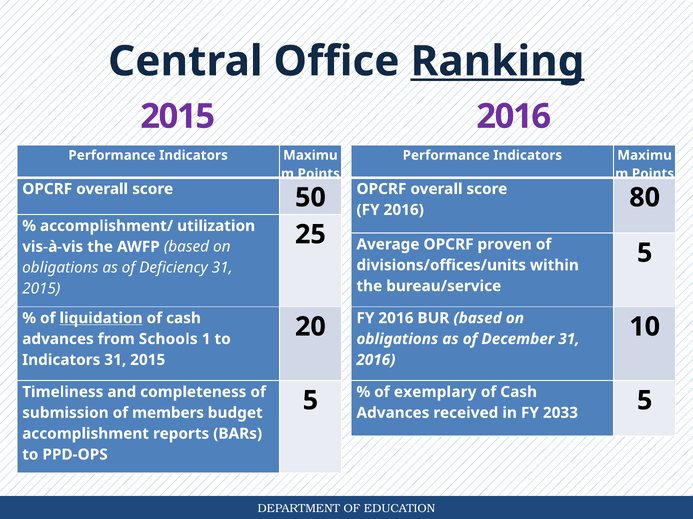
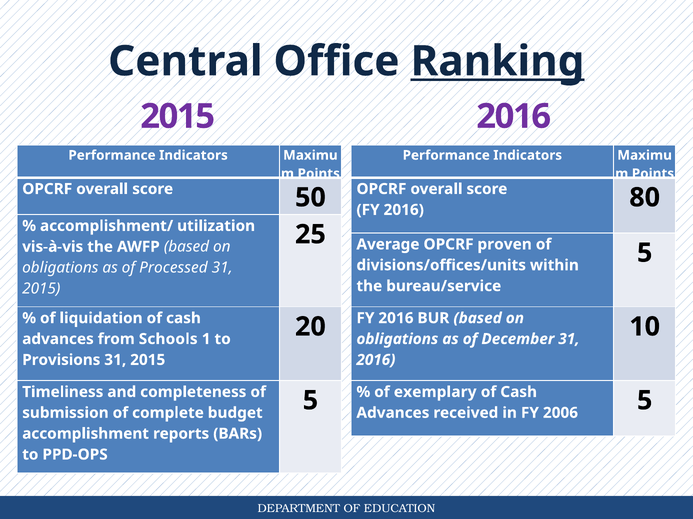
Deficiency: Deficiency -> Processed (173, 268)
liquidation underline: present -> none (101, 319)
Indicators: Indicators -> Provisions (61, 360)
members: members -> complete (168, 413)
2033: 2033 -> 2006 (560, 413)
